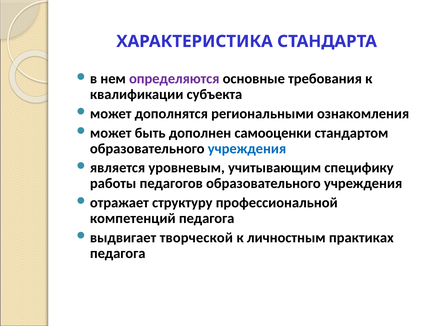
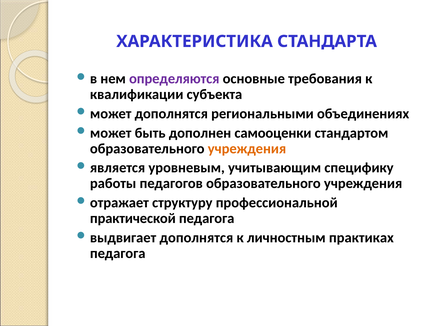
ознакомления: ознакомления -> объединениях (363, 114)
учреждения colour: blue -> orange (247, 149)
компетенций: компетенций -> практической (133, 219)
творческой: творческой -> дополнятся (196, 238)
